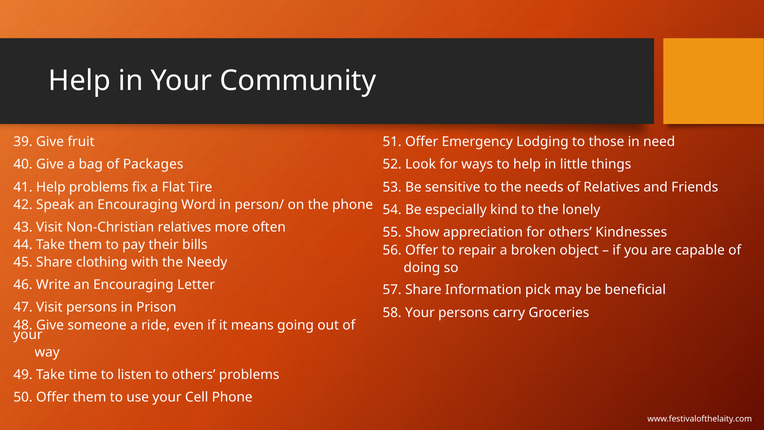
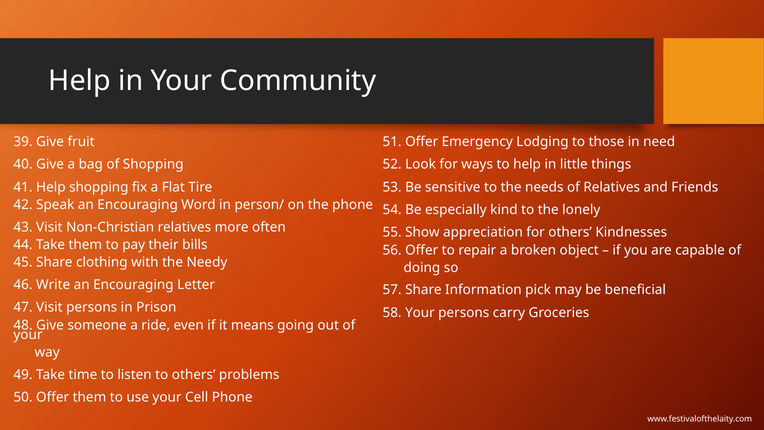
of Packages: Packages -> Shopping (153, 164)
Help problems: problems -> shopping (99, 187)
